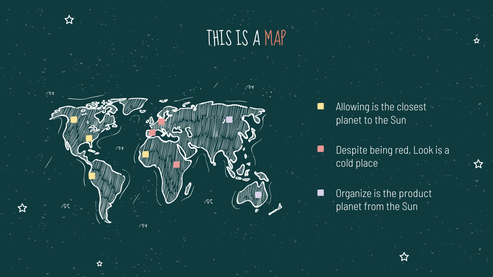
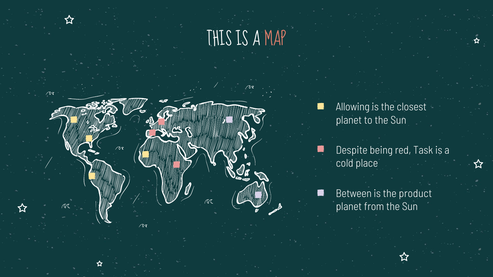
Look: Look -> Task (423, 150)
Organize: Organize -> Between (354, 194)
